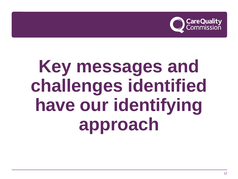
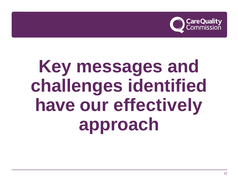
identifying: identifying -> effectively (158, 105)
